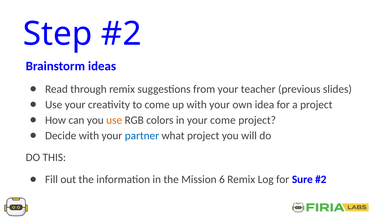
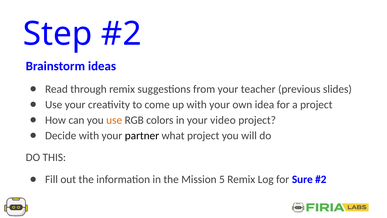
your come: come -> video (223, 120)
partner colour: blue -> black (142, 135)
6: 6 -> 5 (222, 179)
